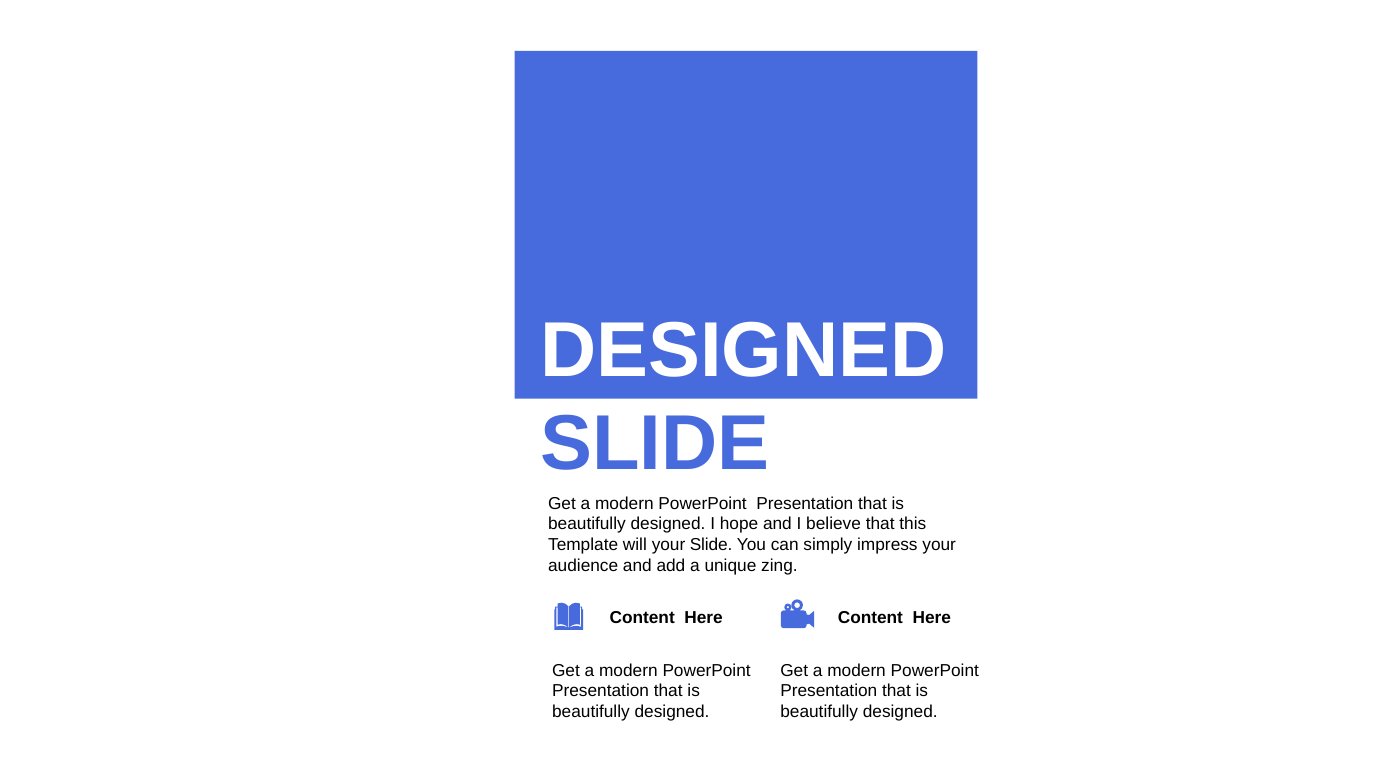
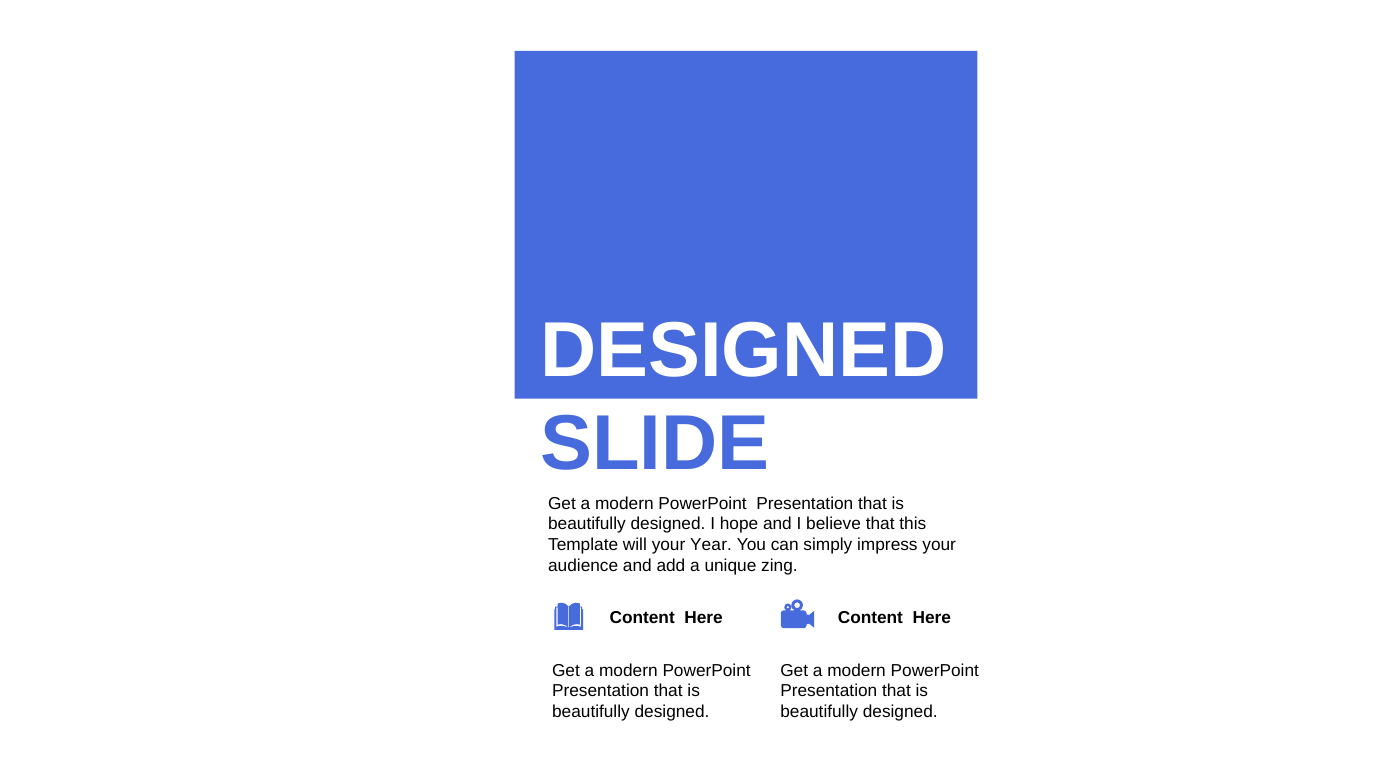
your Slide: Slide -> Year (711, 545)
